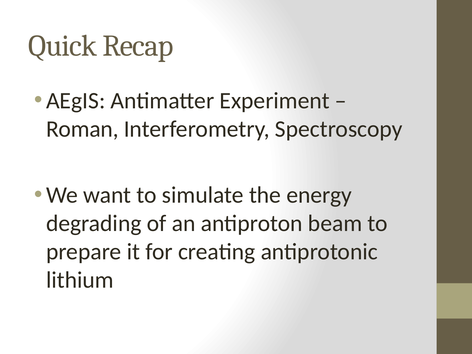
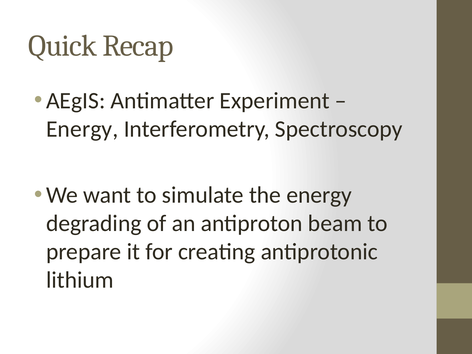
Roman: Roman -> Energy (82, 129)
